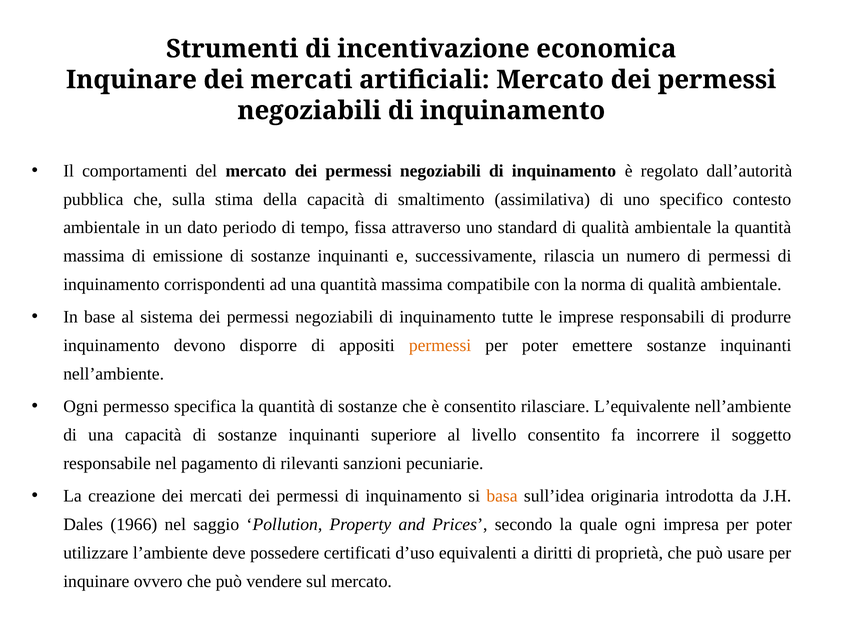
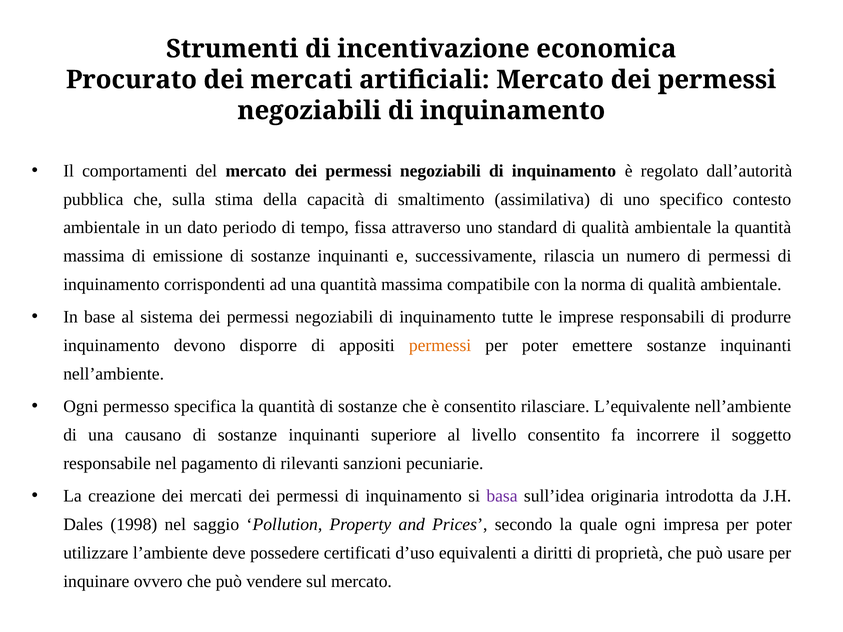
Inquinare: Inquinare -> Procurato (131, 80)
una capacità: capacità -> causano (153, 435)
basa colour: orange -> purple (502, 496)
1966: 1966 -> 1998 (134, 525)
